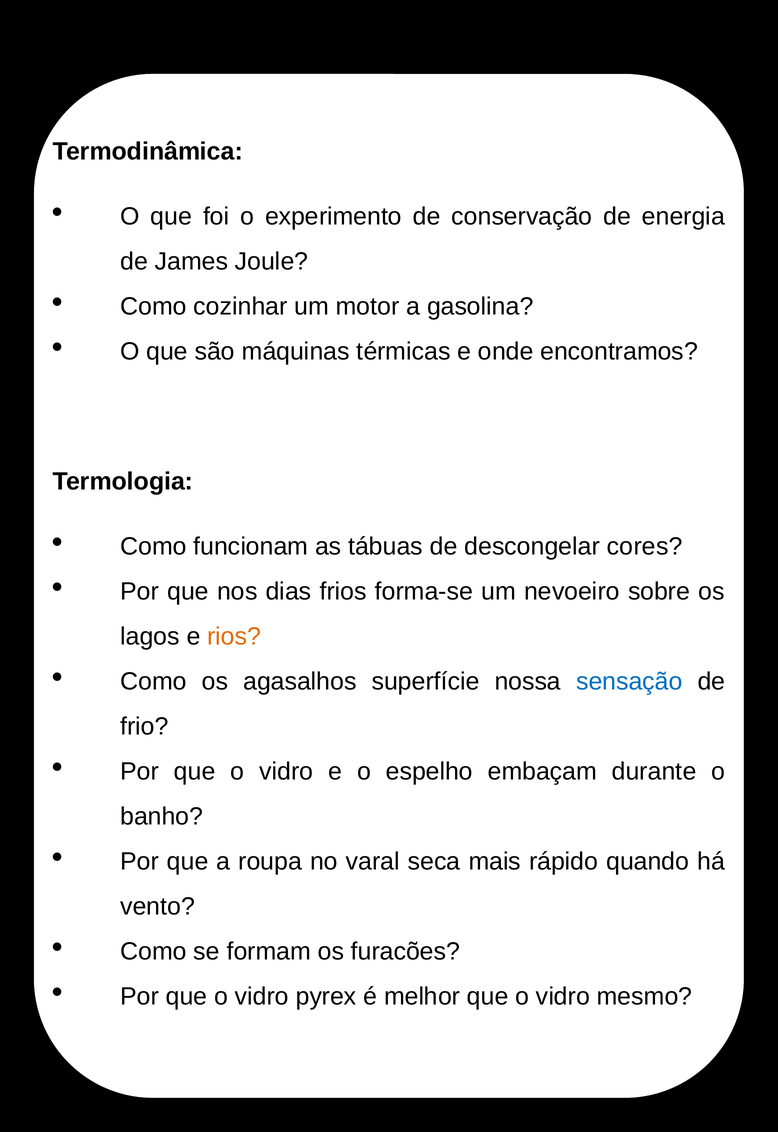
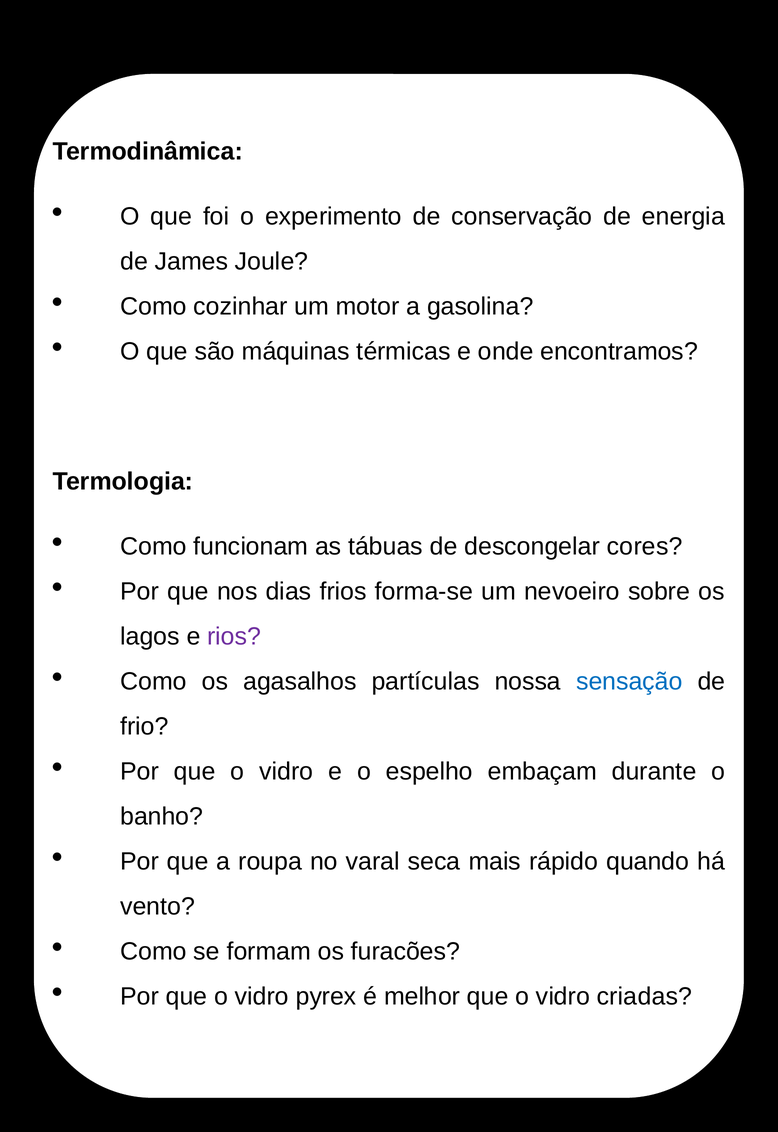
rios colour: orange -> purple (234, 636)
superfície: superfície -> partículas (426, 681)
mesmo: mesmo -> criadas (644, 996)
